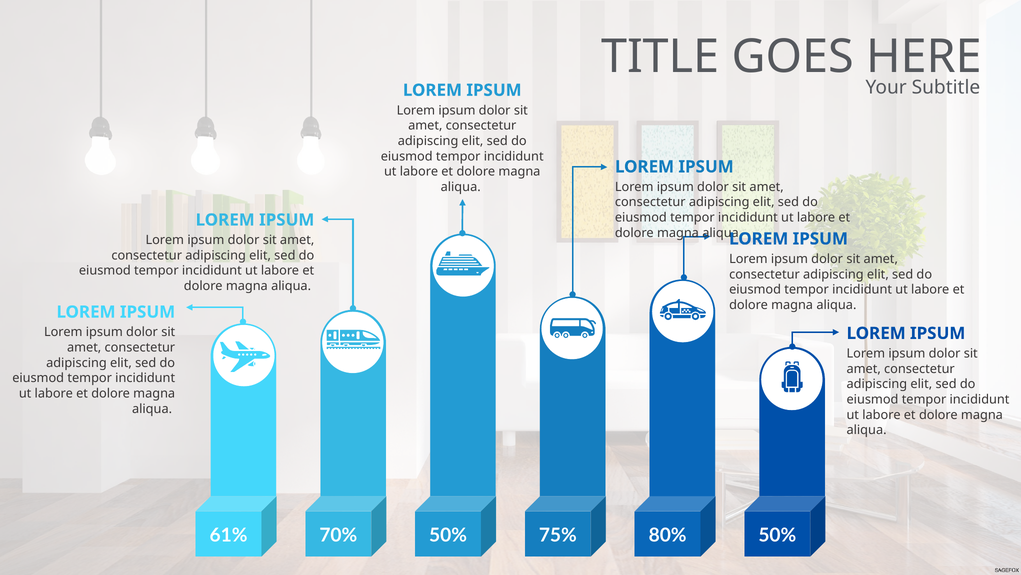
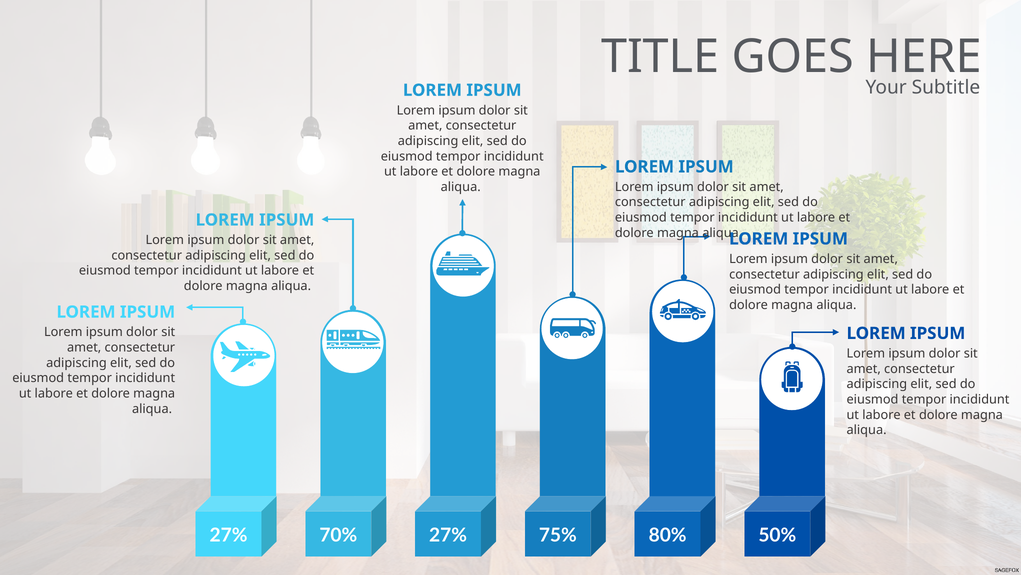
61%: 61% -> 27% (229, 535)
70% 50%: 50% -> 27% (448, 535)
